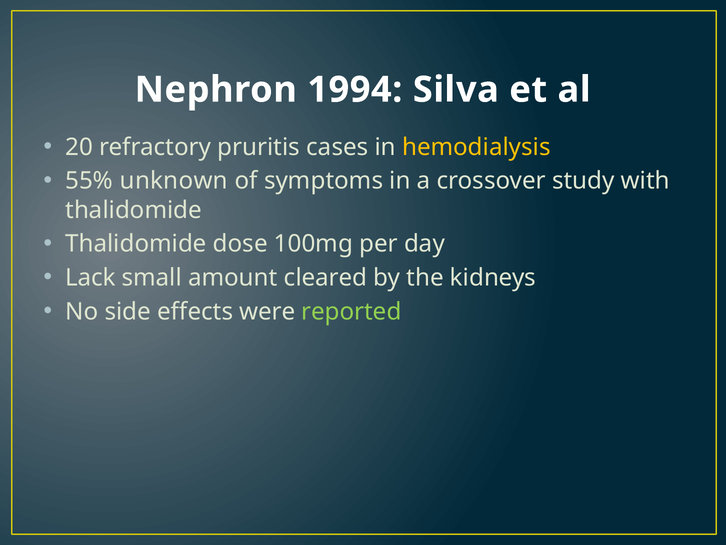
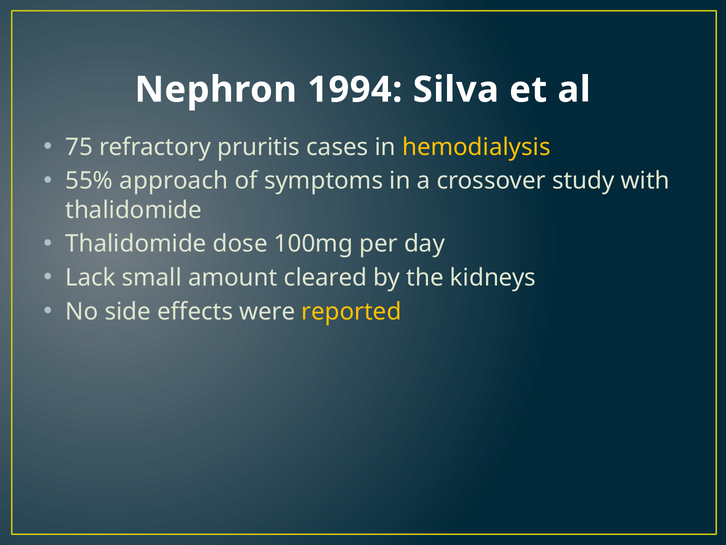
20: 20 -> 75 (79, 147)
unknown: unknown -> approach (174, 181)
reported colour: light green -> yellow (351, 311)
